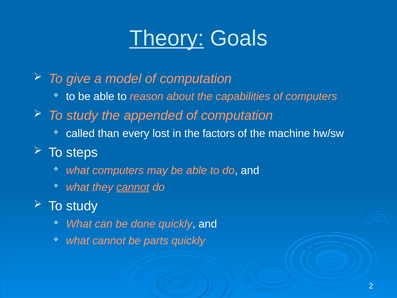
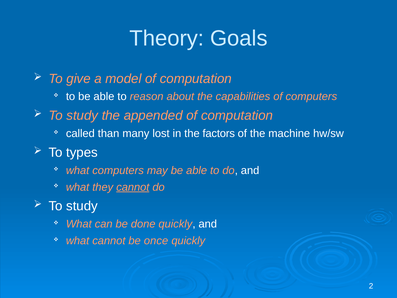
Theory underline: present -> none (167, 38)
every: every -> many (136, 133)
steps: steps -> types (82, 152)
parts: parts -> once (156, 241)
